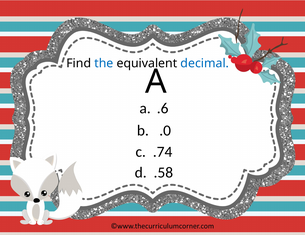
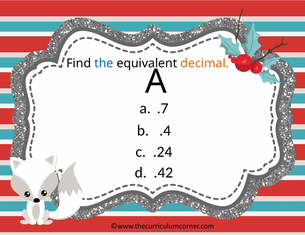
decimal colour: blue -> orange (205, 64)
.6: .6 -> .7 (163, 109)
.0: .0 -> .4 (165, 131)
.74: .74 -> .24 (163, 152)
.58: .58 -> .42 (163, 173)
